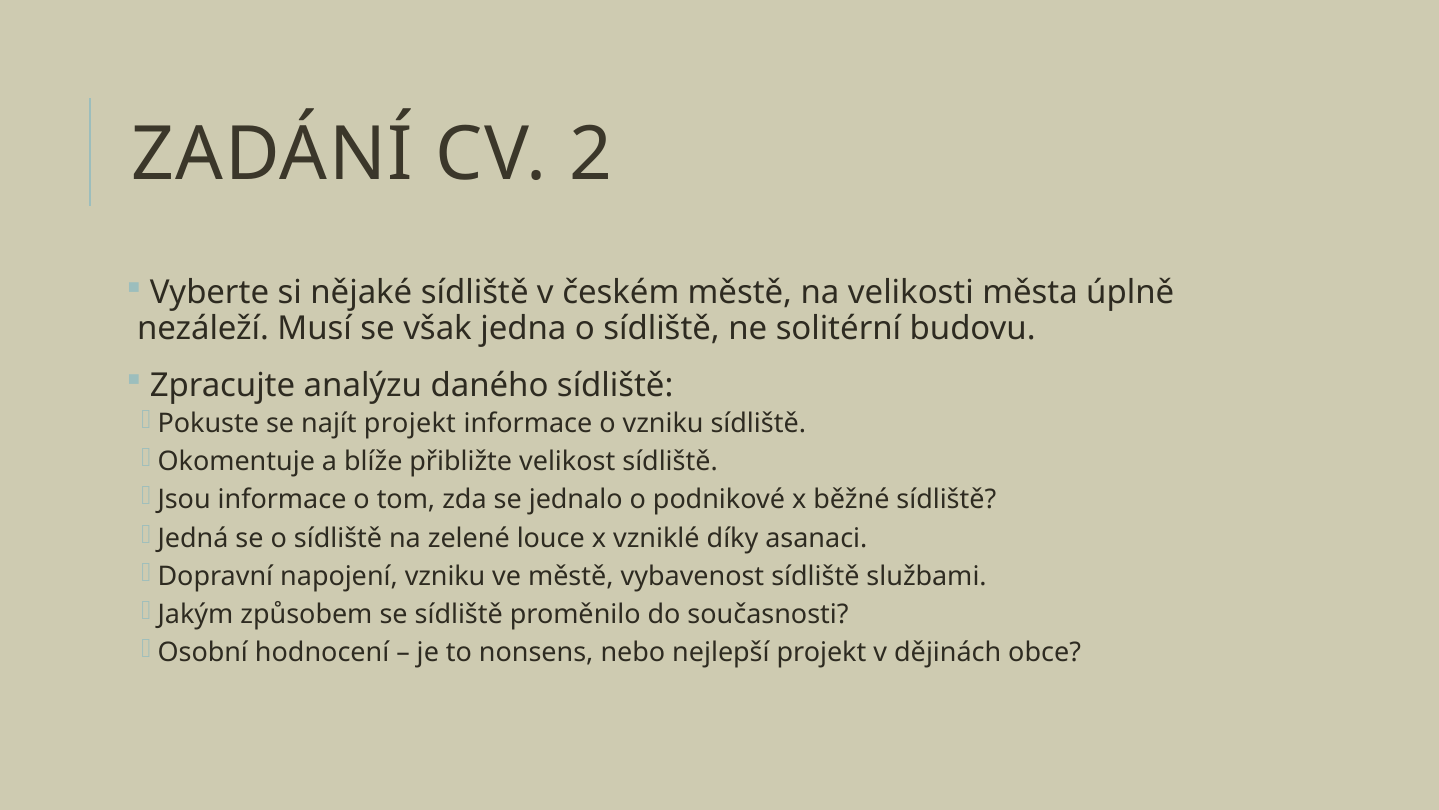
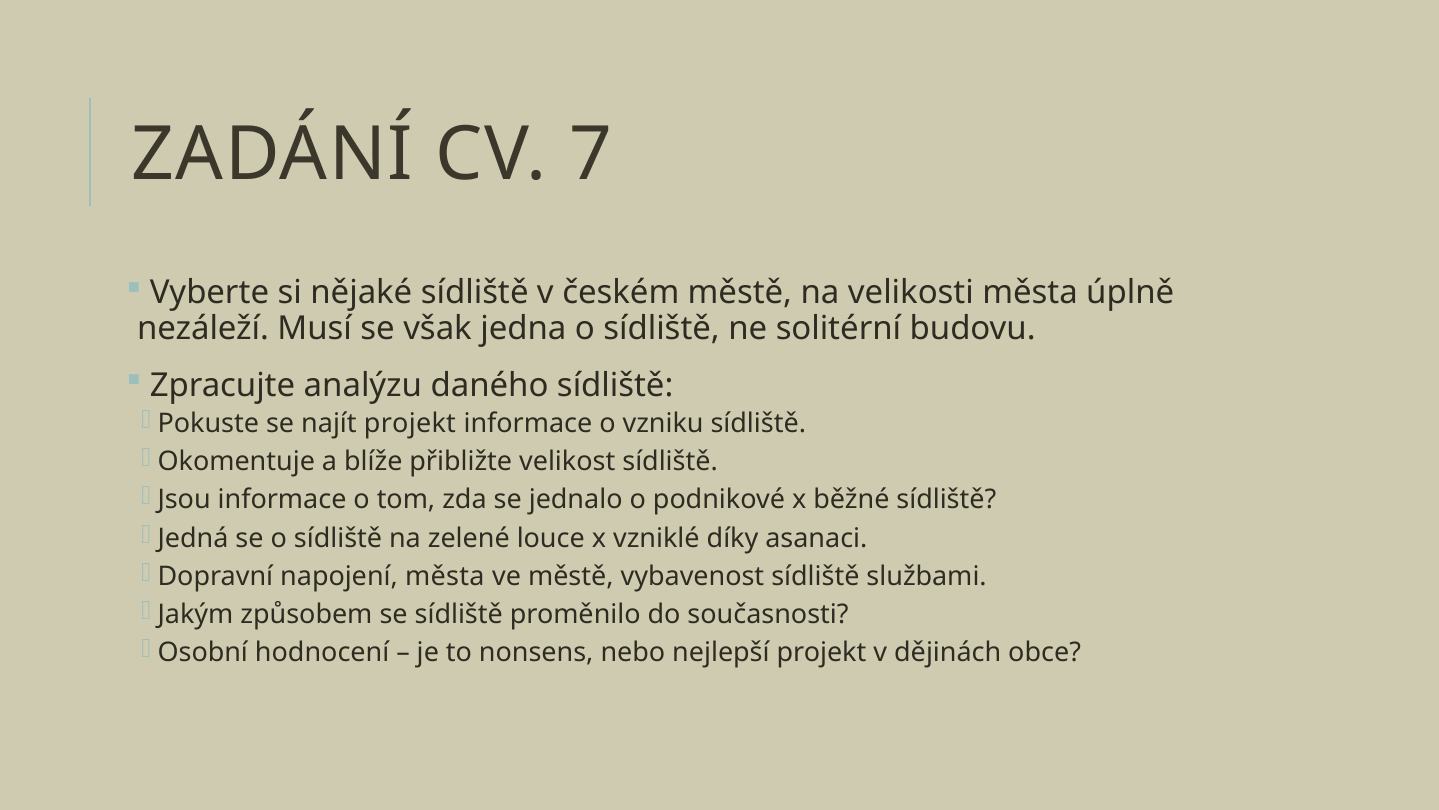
2: 2 -> 7 (591, 154)
napojení vzniku: vzniku -> města (445, 576)
